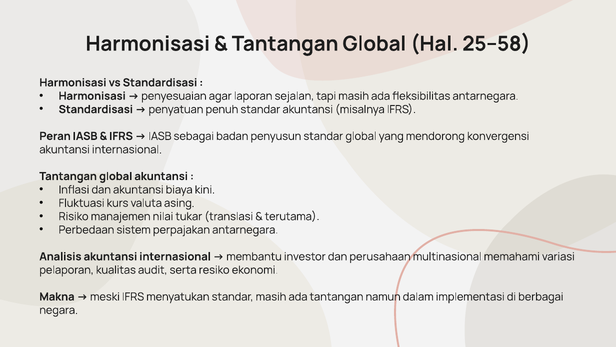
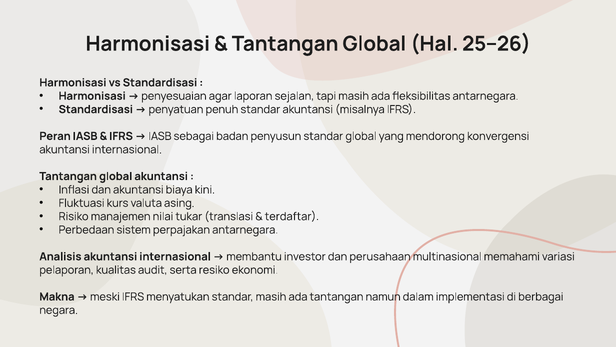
25–58: 25–58 -> 25–26 (496, 44)
terutama: terutama -> terdaftar (292, 216)
